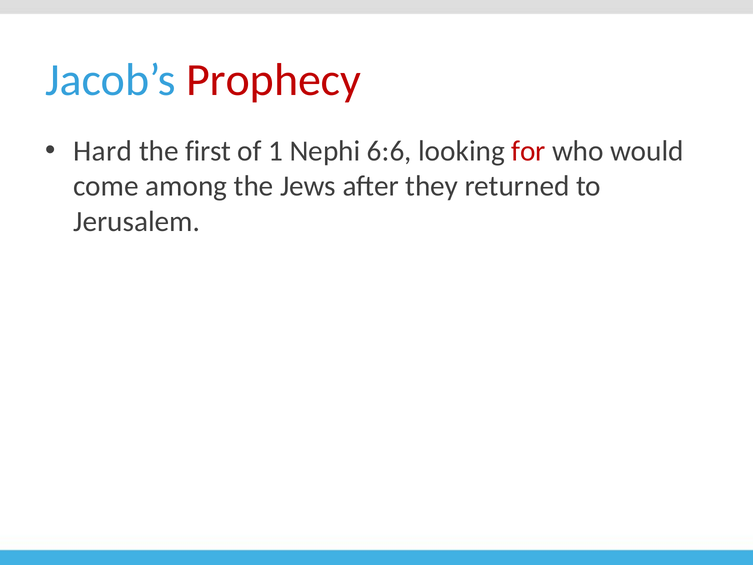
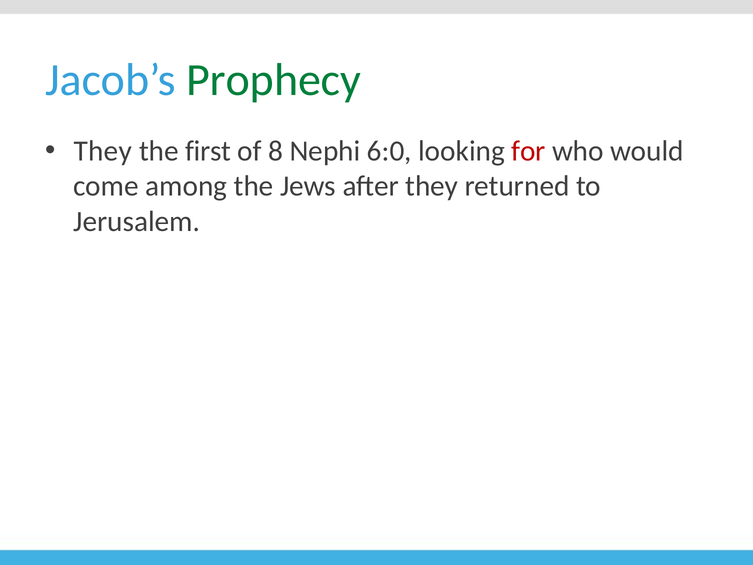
Prophecy colour: red -> green (274, 80)
Hard: Hard -> They (103, 151)
1: 1 -> 8 (276, 151)
6:6: 6:6 -> 6:0 (389, 151)
